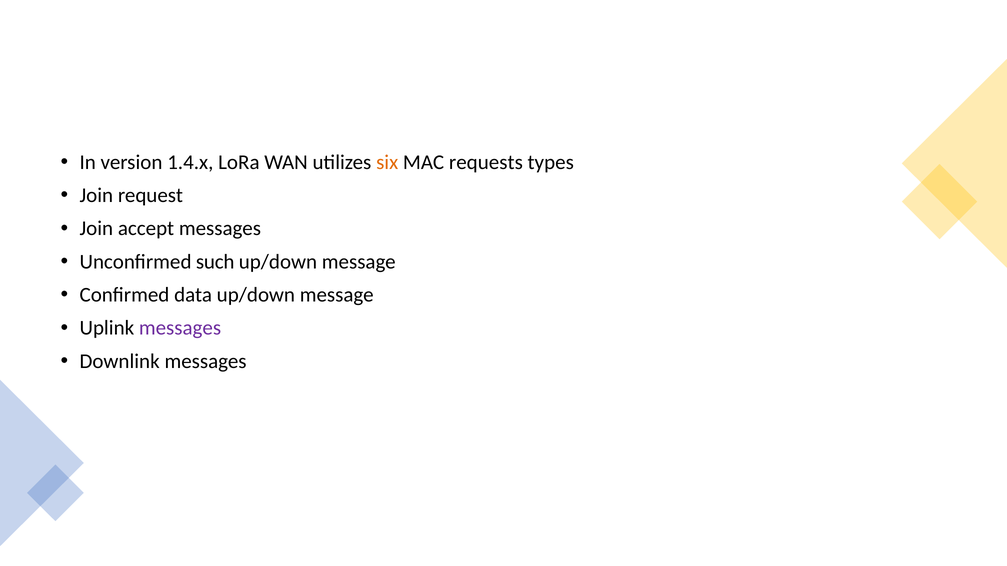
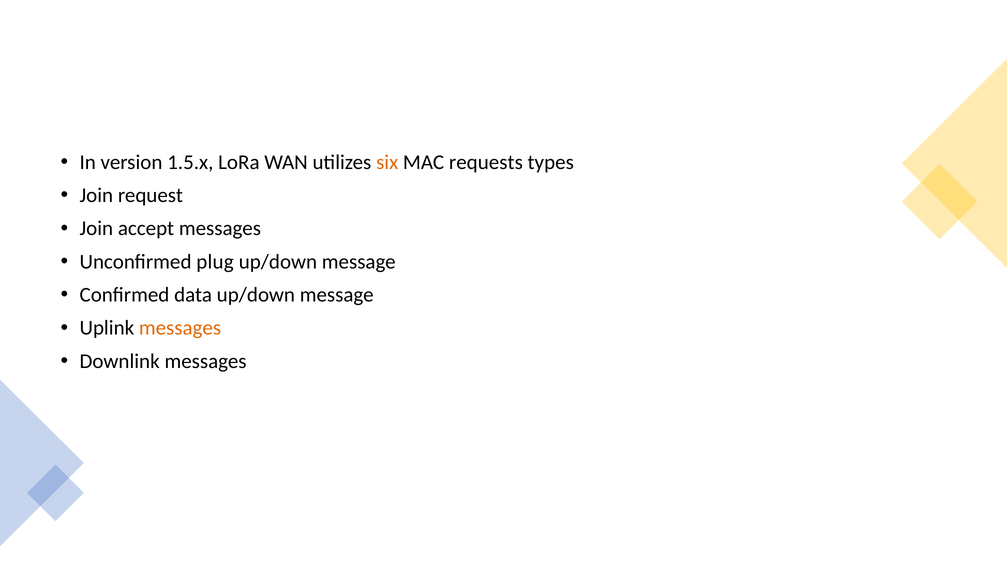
1.4.x: 1.4.x -> 1.5.x (190, 162)
such: such -> plug (215, 262)
messages colour: purple -> orange (180, 328)
